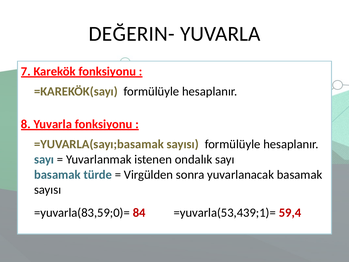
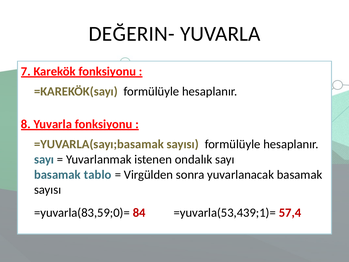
türde: türde -> tablo (98, 174)
59,4: 59,4 -> 57,4 (290, 212)
